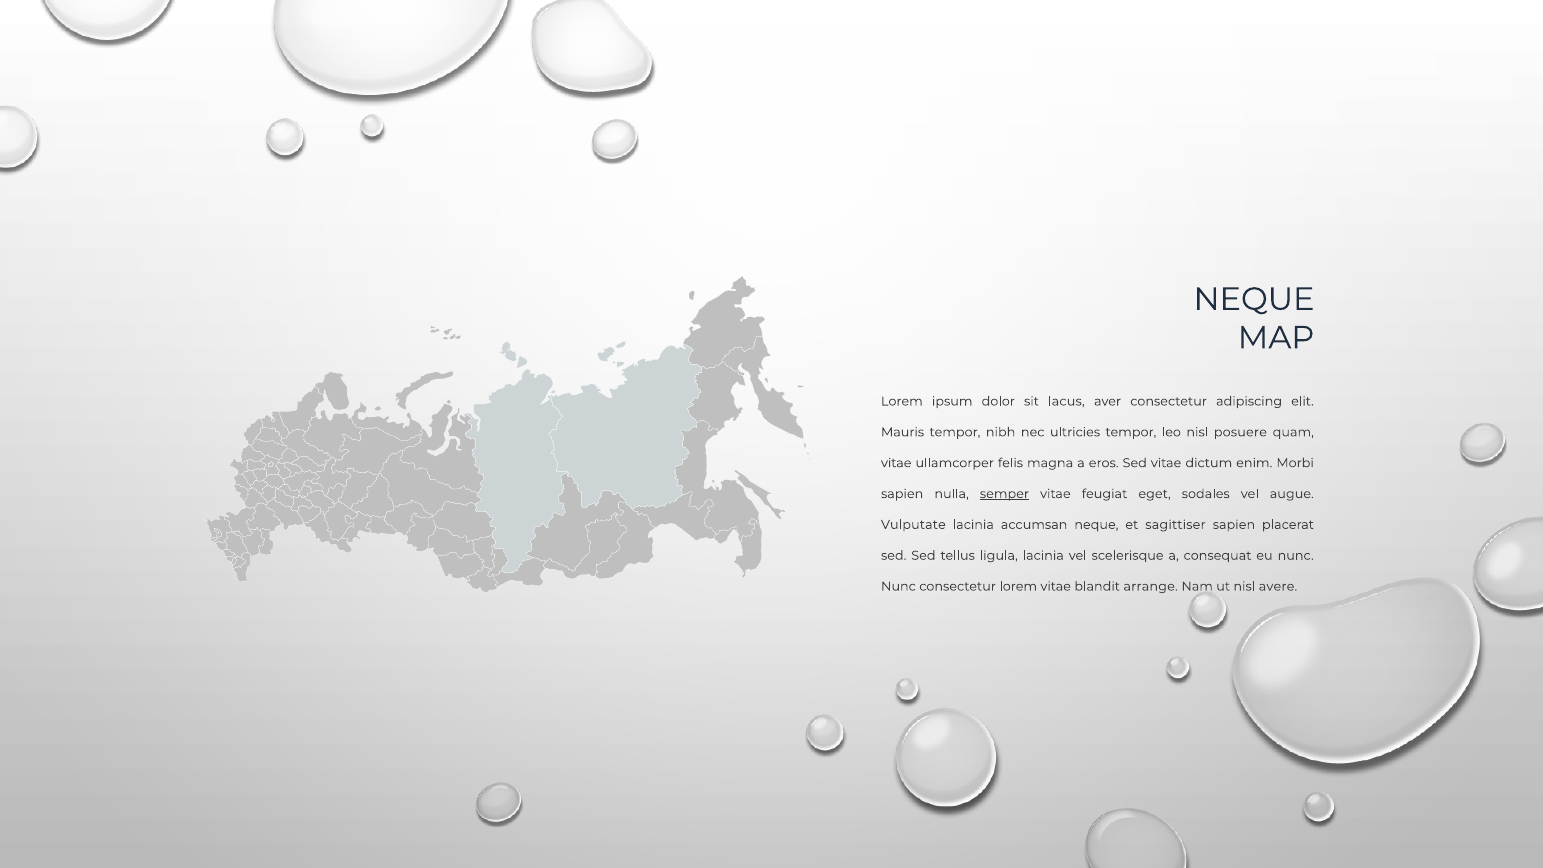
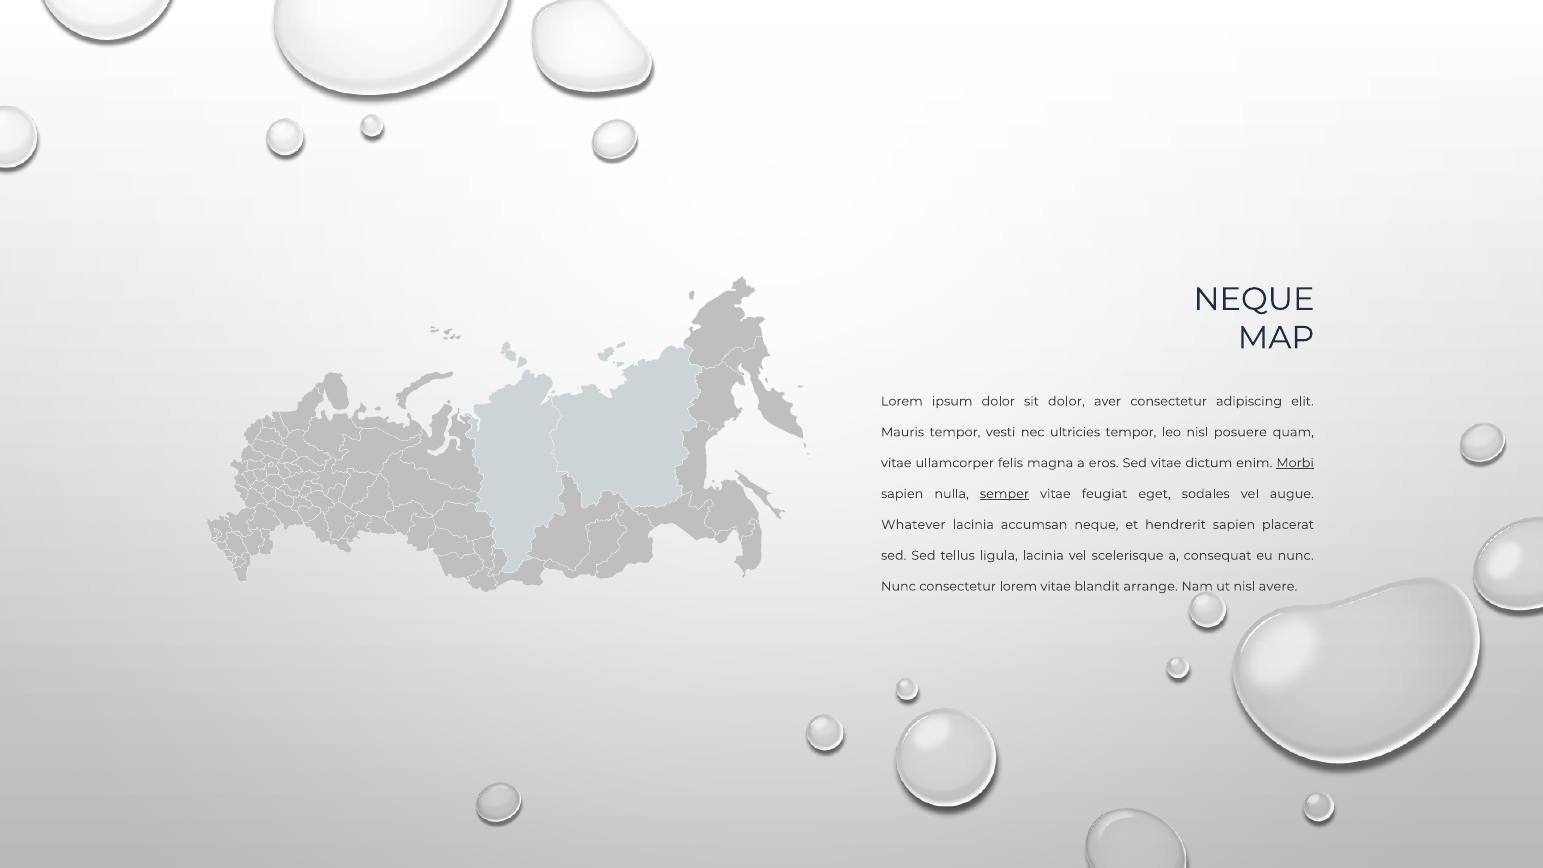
sit lacus: lacus -> dolor (1066, 401)
nibh: nibh -> vesti (1001, 432)
Morbi underline: none -> present (1295, 463)
Vulputate: Vulputate -> Whatever (913, 525)
sagittiser: sagittiser -> hendrerit (1176, 525)
